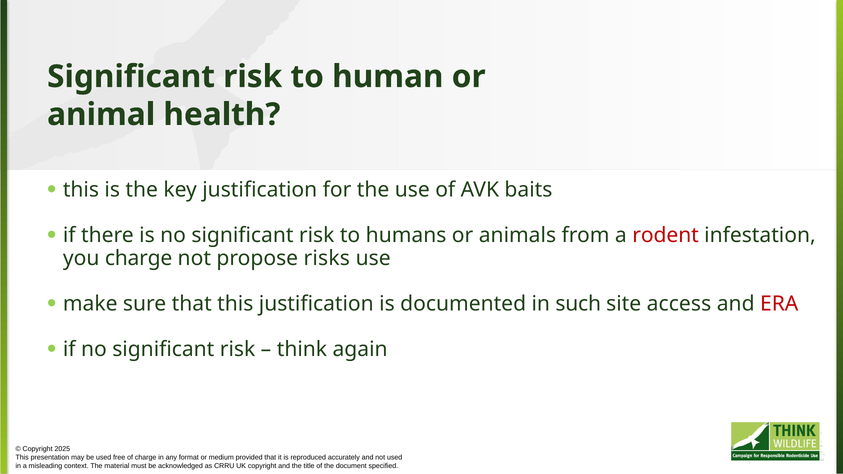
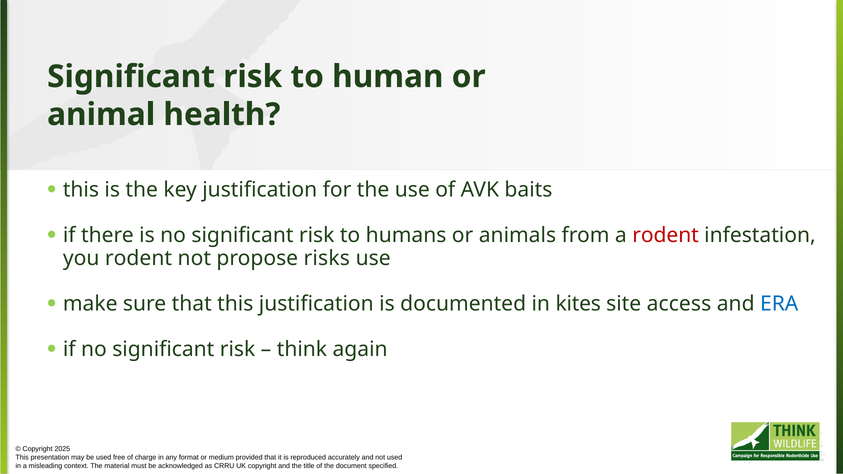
you charge: charge -> rodent (138, 258)
such: such -> kites (578, 304)
ERA colour: red -> blue (779, 304)
